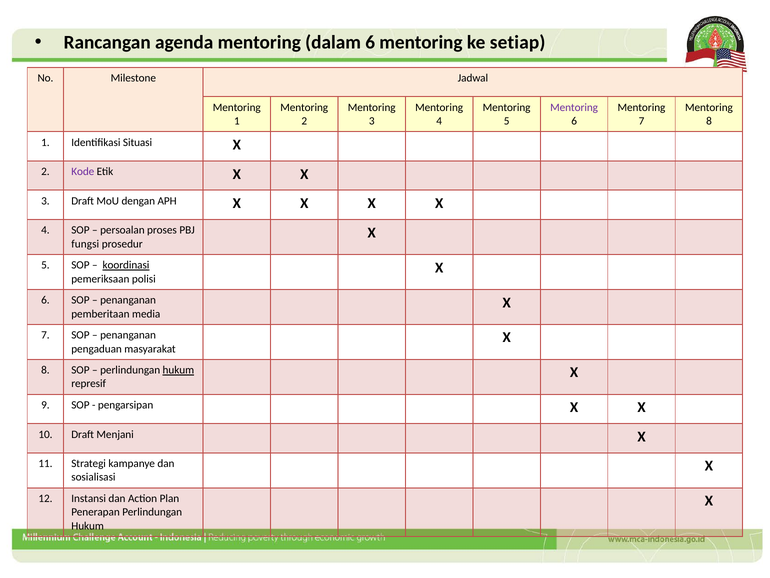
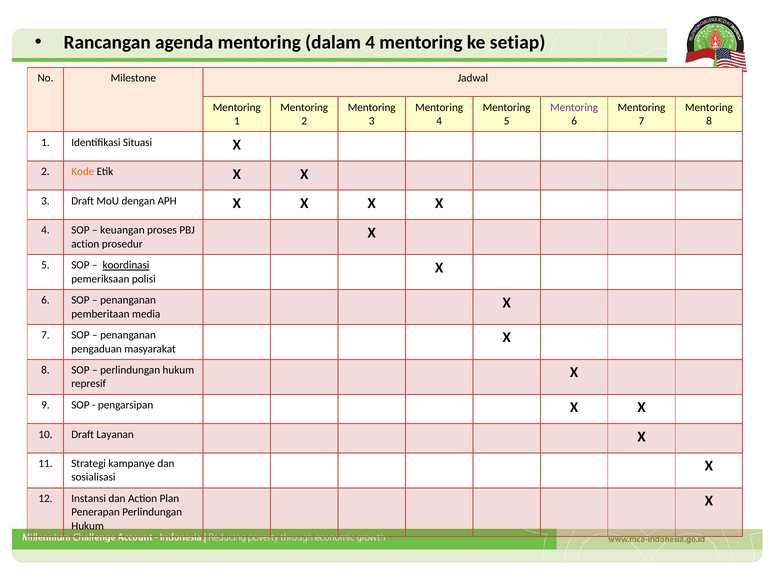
dalam 6: 6 -> 4 (370, 42)
Kode colour: purple -> orange (83, 172)
persoalan: persoalan -> keuangan (122, 230)
fungsi: fungsi -> action (85, 244)
hukum underline: present -> none (178, 370)
Menjani: Menjani -> Layanan (115, 434)
